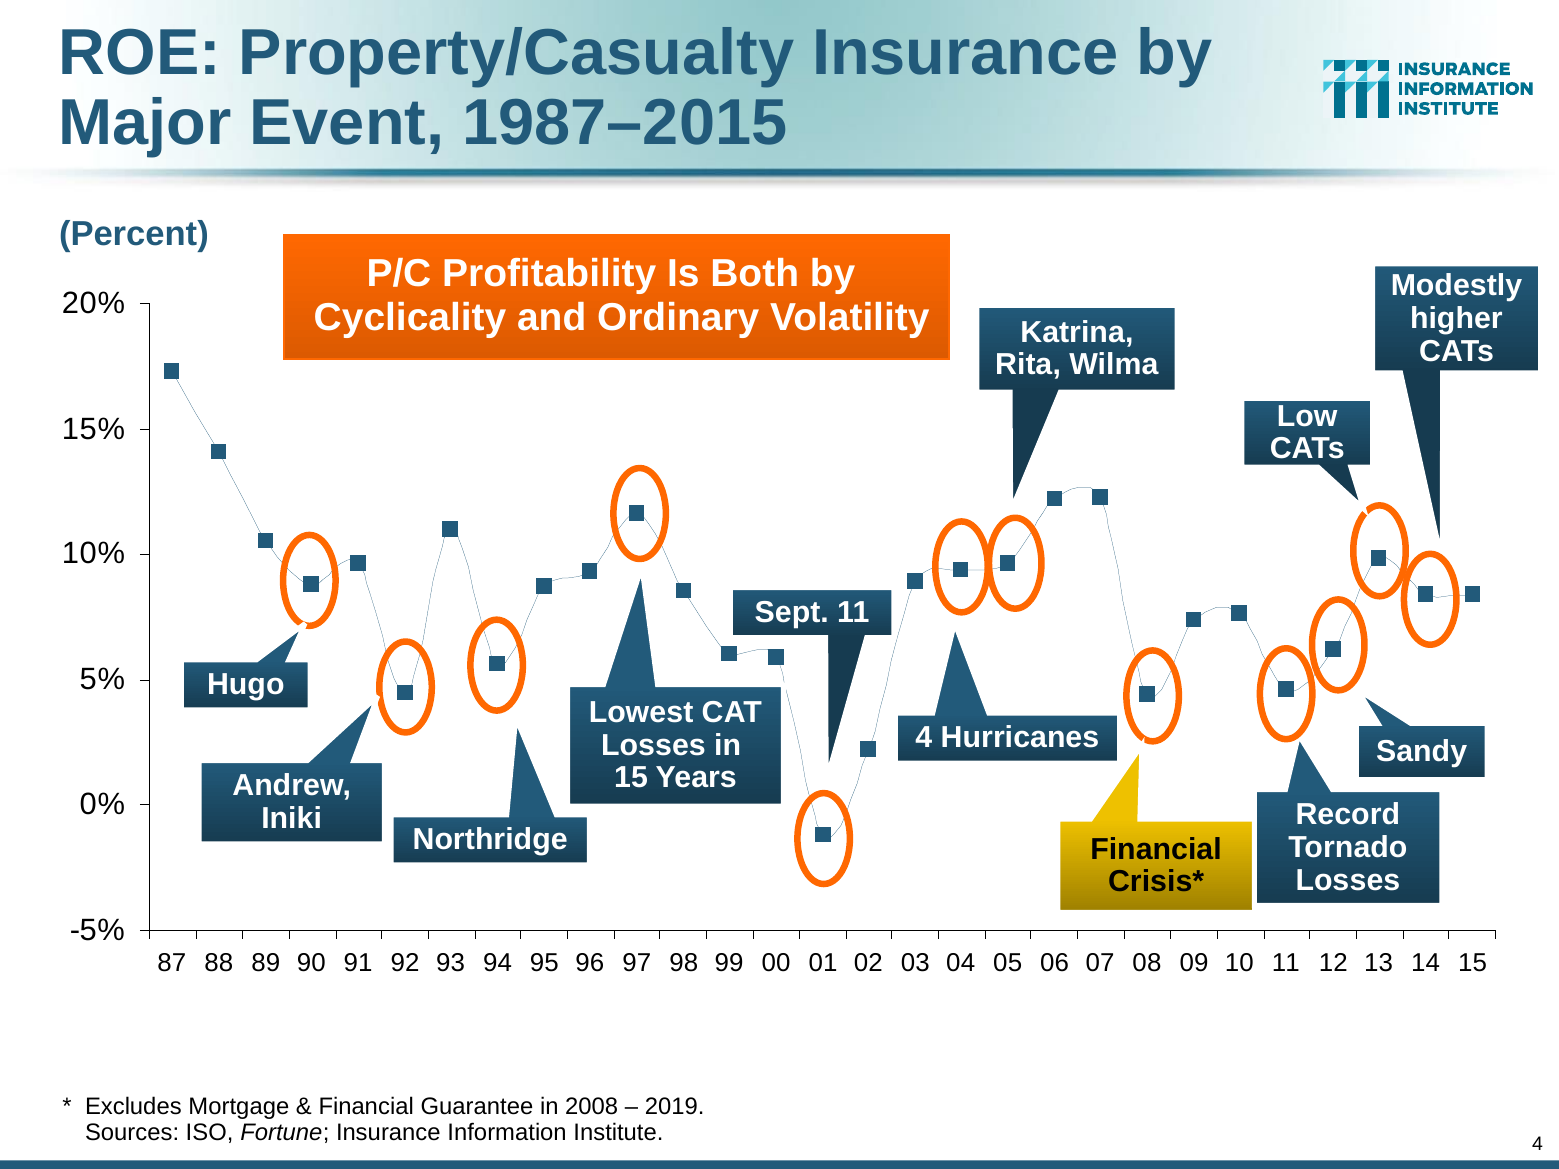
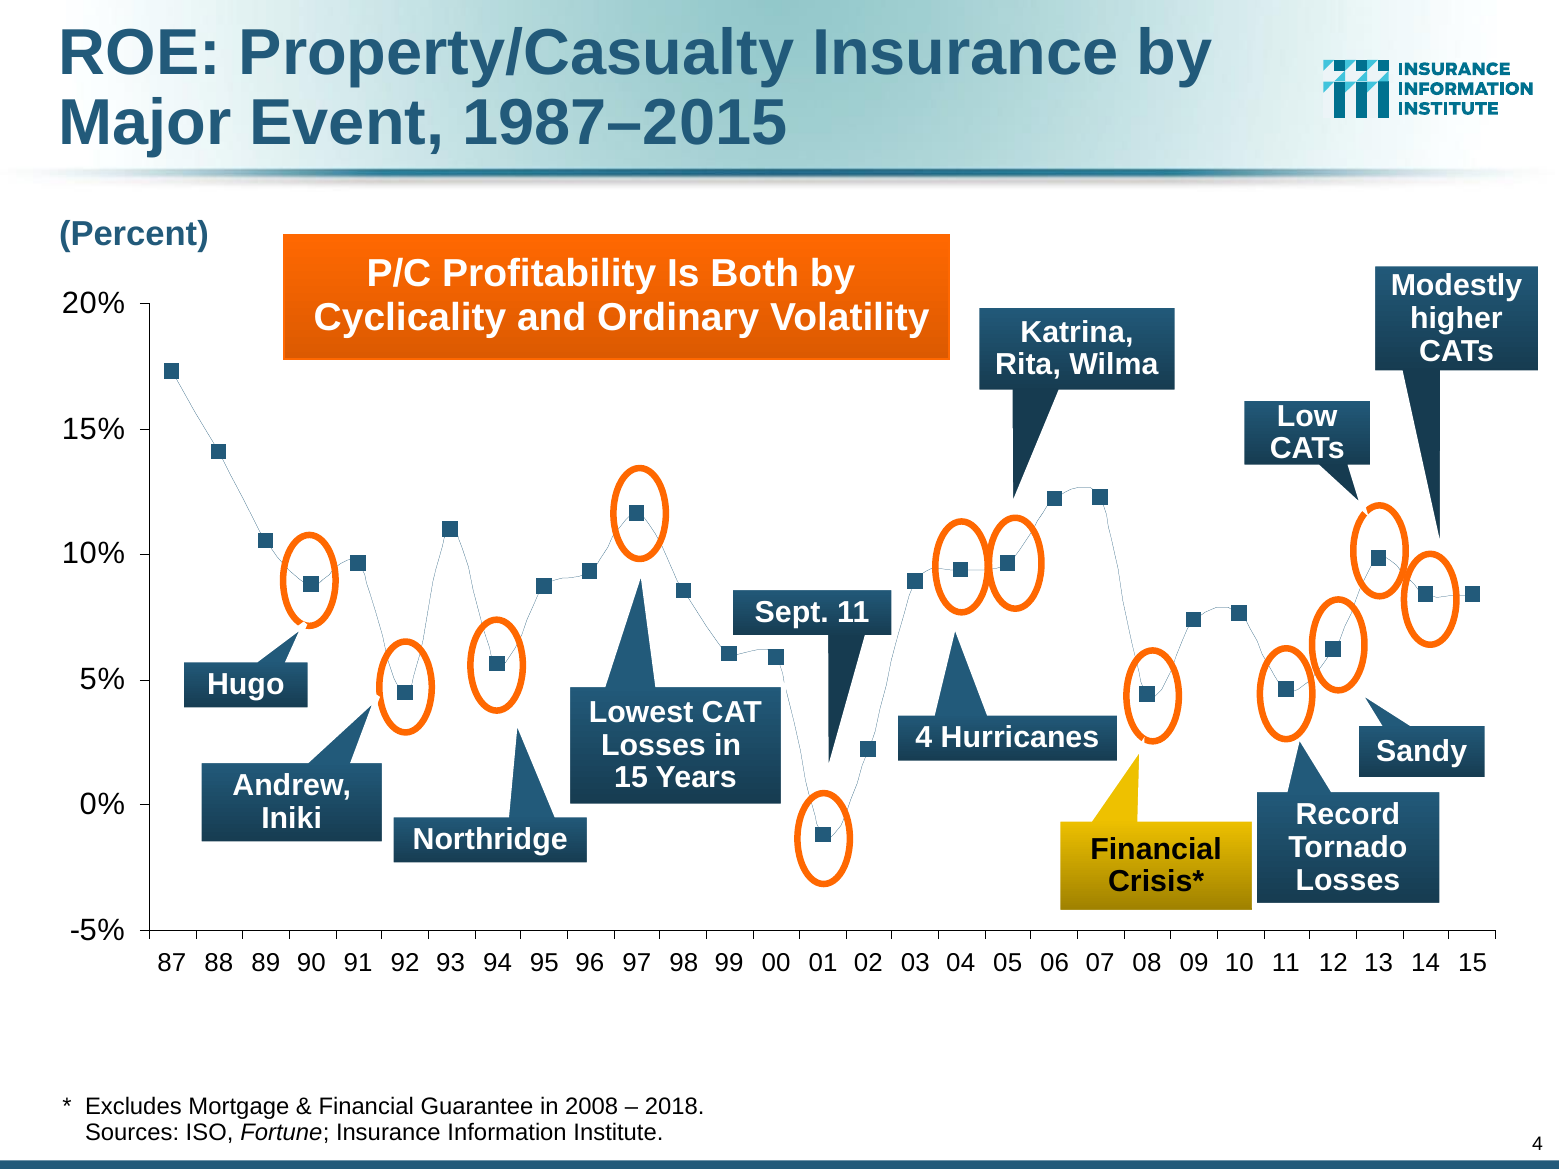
2019: 2019 -> 2018 (675, 1107)
